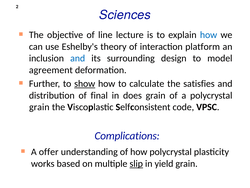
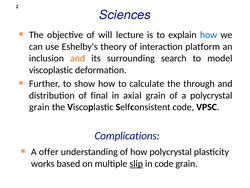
line: line -> will (105, 35)
and colour: blue -> orange (78, 58)
design: design -> search (174, 58)
agreement: agreement -> viscoplastic (51, 70)
show underline: present -> none (85, 84)
satisfies: satisfies -> through (199, 84)
does: does -> axial (132, 95)
in yield: yield -> code (164, 163)
